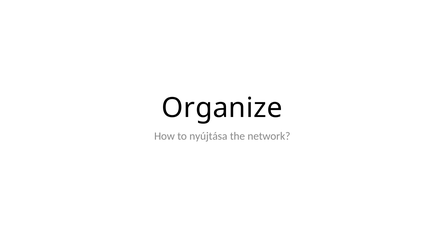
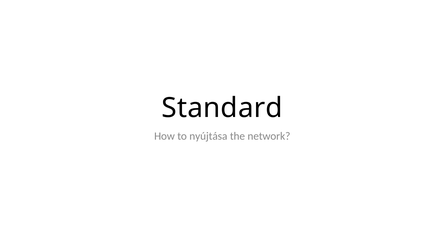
Organize: Organize -> Standard (222, 108)
